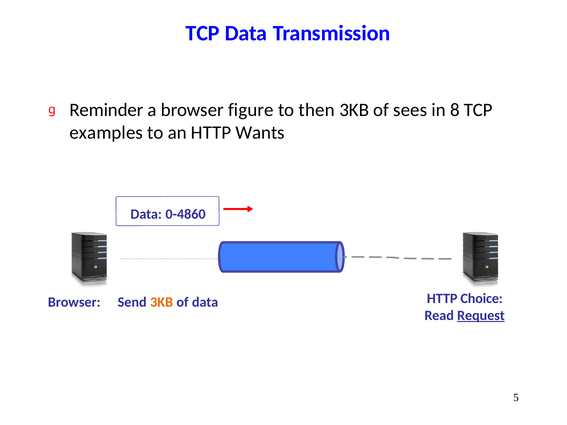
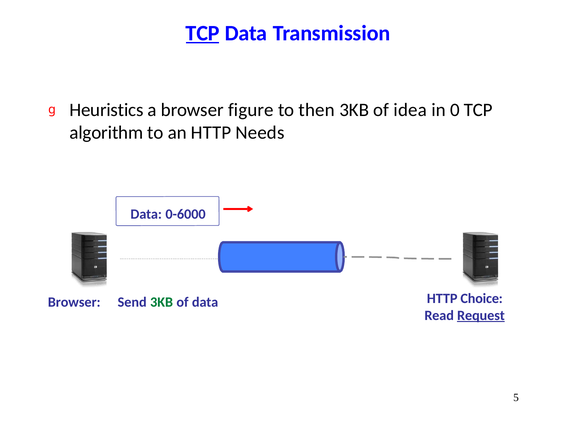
TCP underline: none -> present (203, 33)
Reminder: Reminder -> Heuristics (106, 110)
sees: sees -> idea (410, 110)
8: 8 -> 0 (455, 110)
examples: examples -> algorithm (106, 133)
Wants: Wants -> Needs (260, 133)
0-4860: 0-4860 -> 0-6000 (186, 214)
3KB colour: orange -> green (162, 302)
